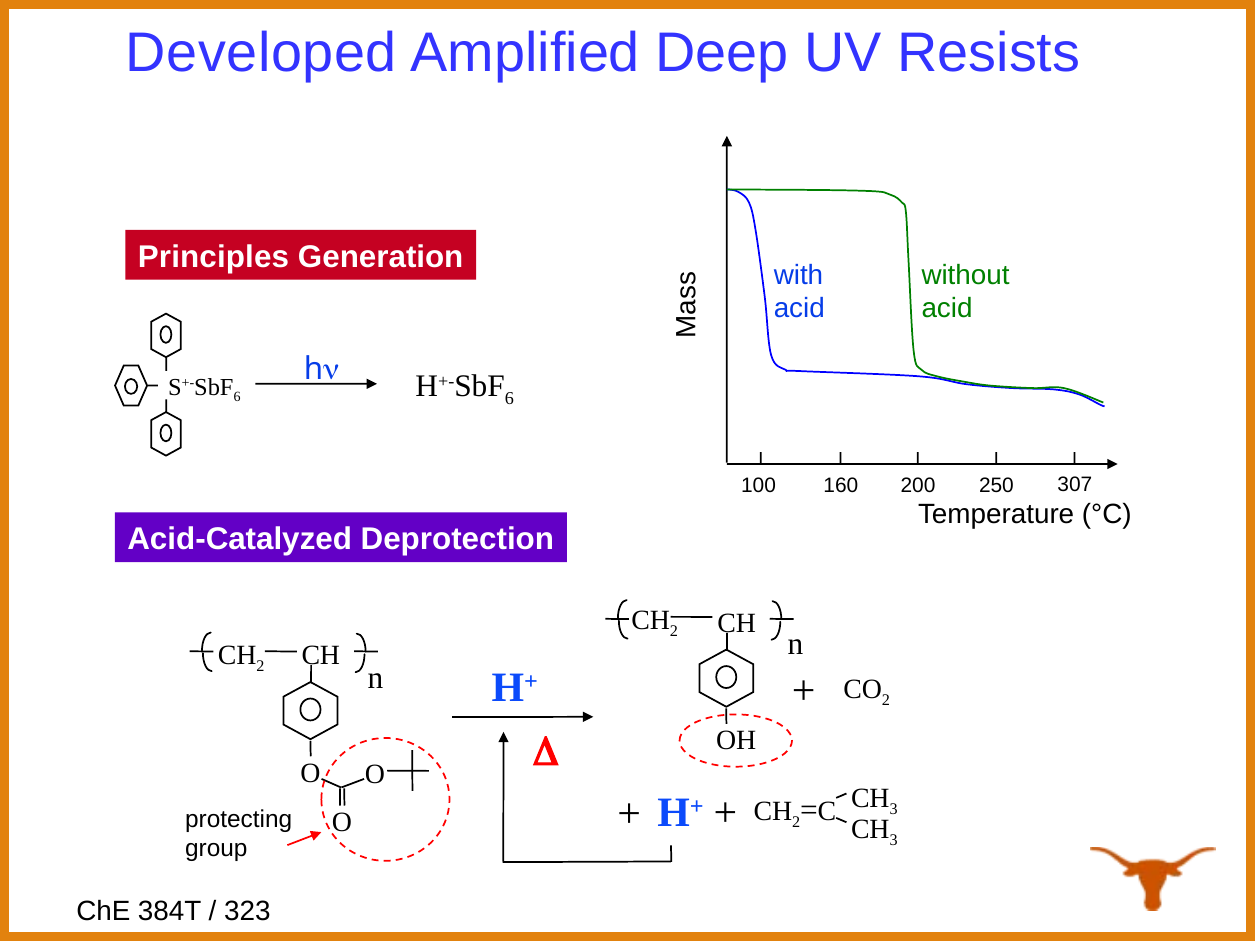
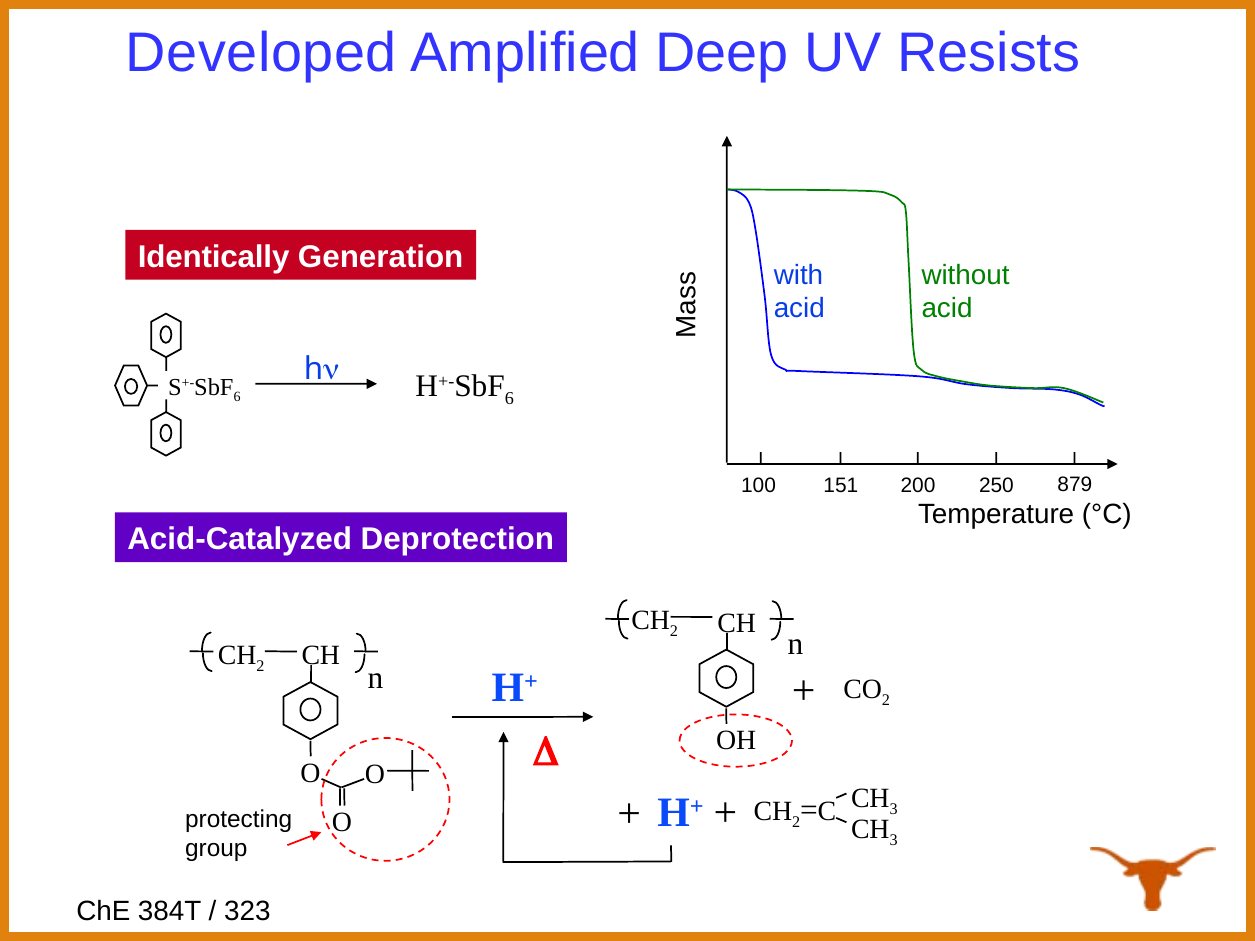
Principles: Principles -> Identically (214, 257)
160: 160 -> 151 (841, 486)
307: 307 -> 879 (1075, 485)
